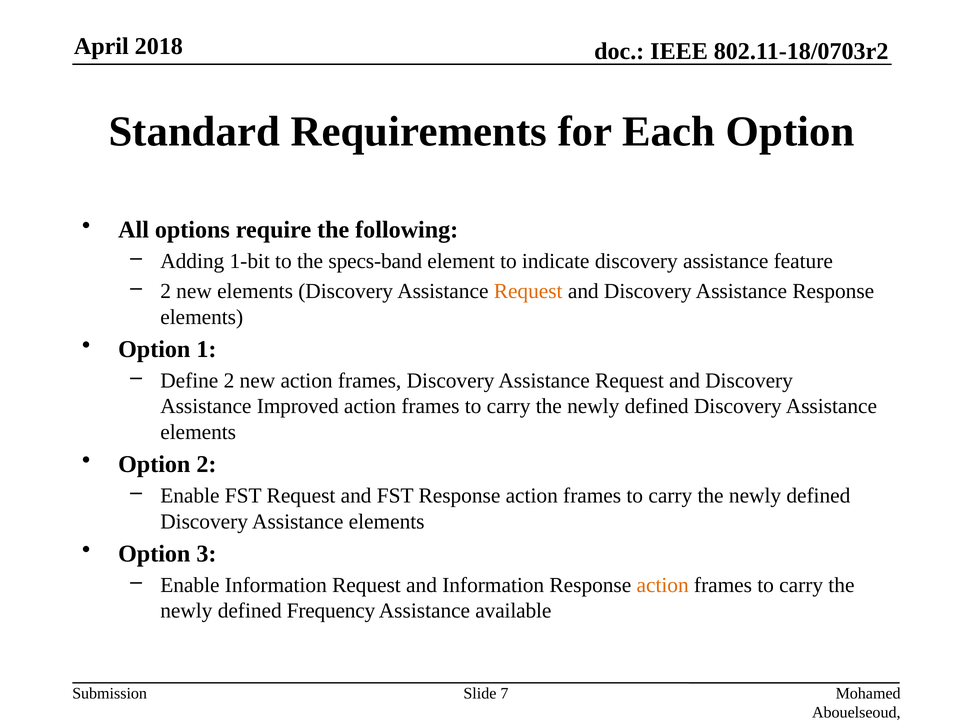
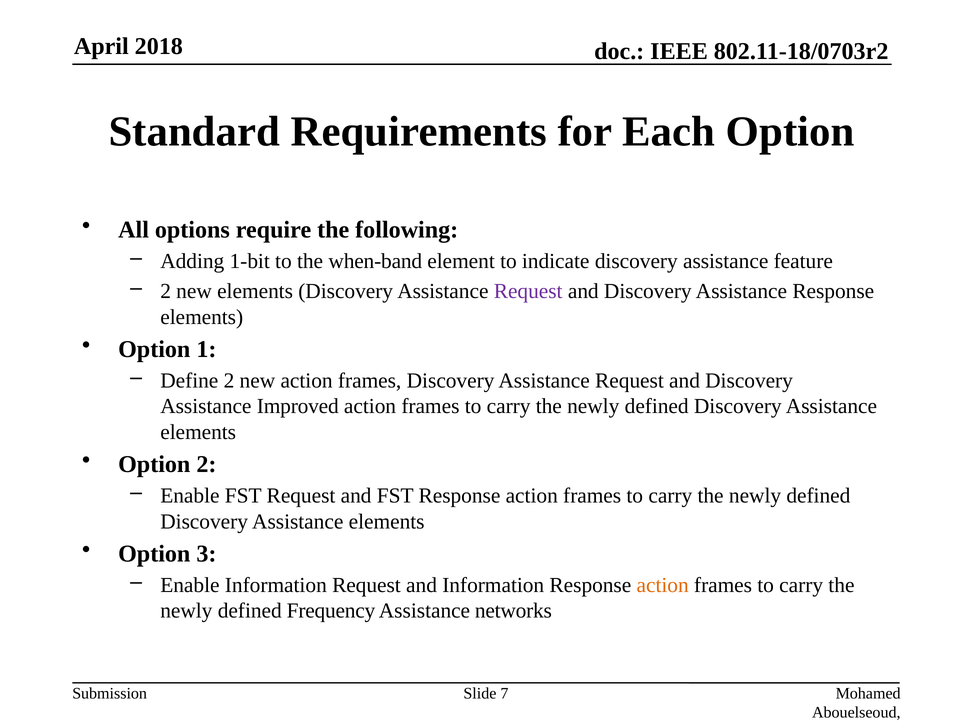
specs-band: specs-band -> when-band (375, 261)
Request colour: orange -> purple (528, 291)
available: available -> networks (513, 611)
